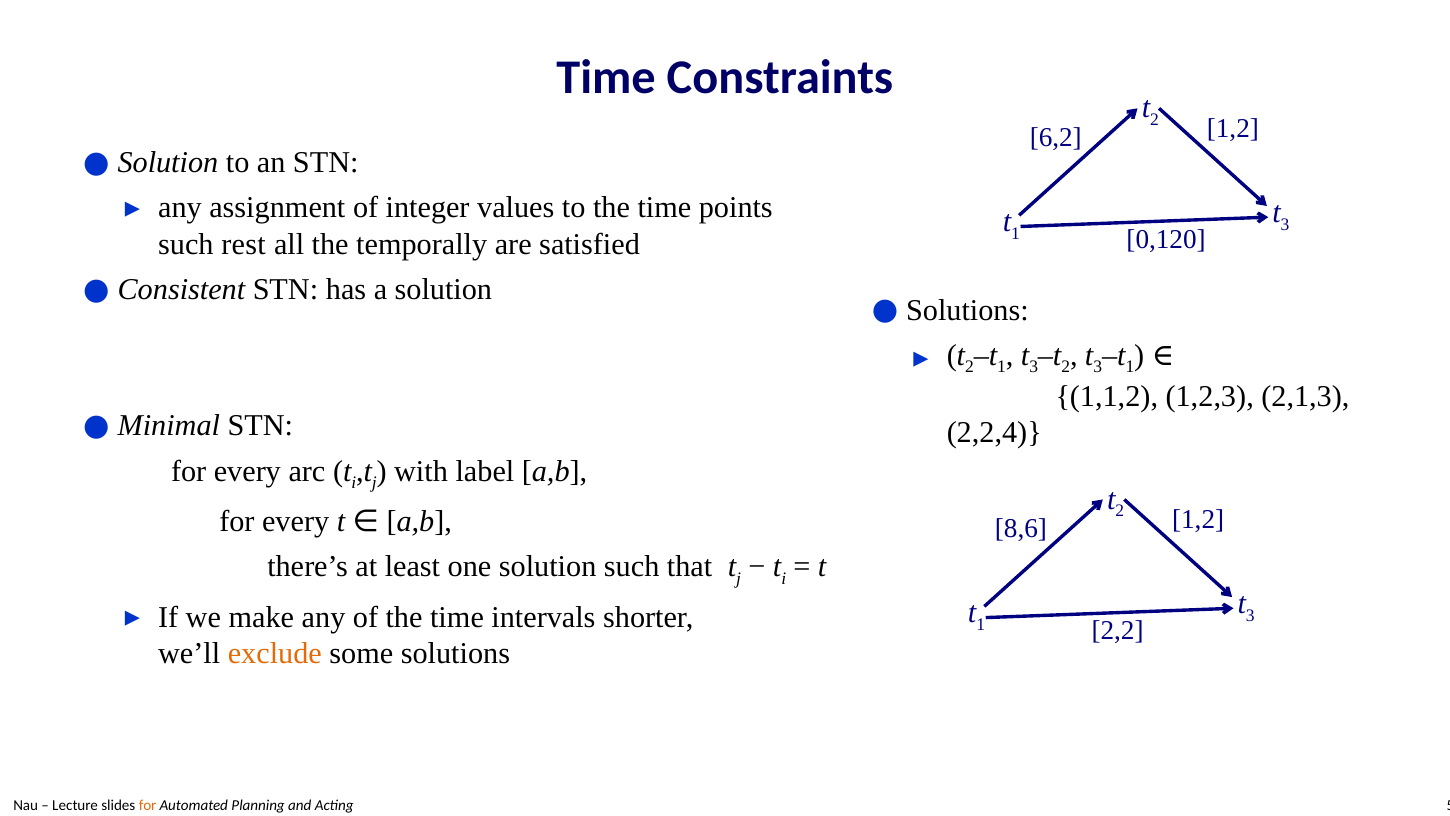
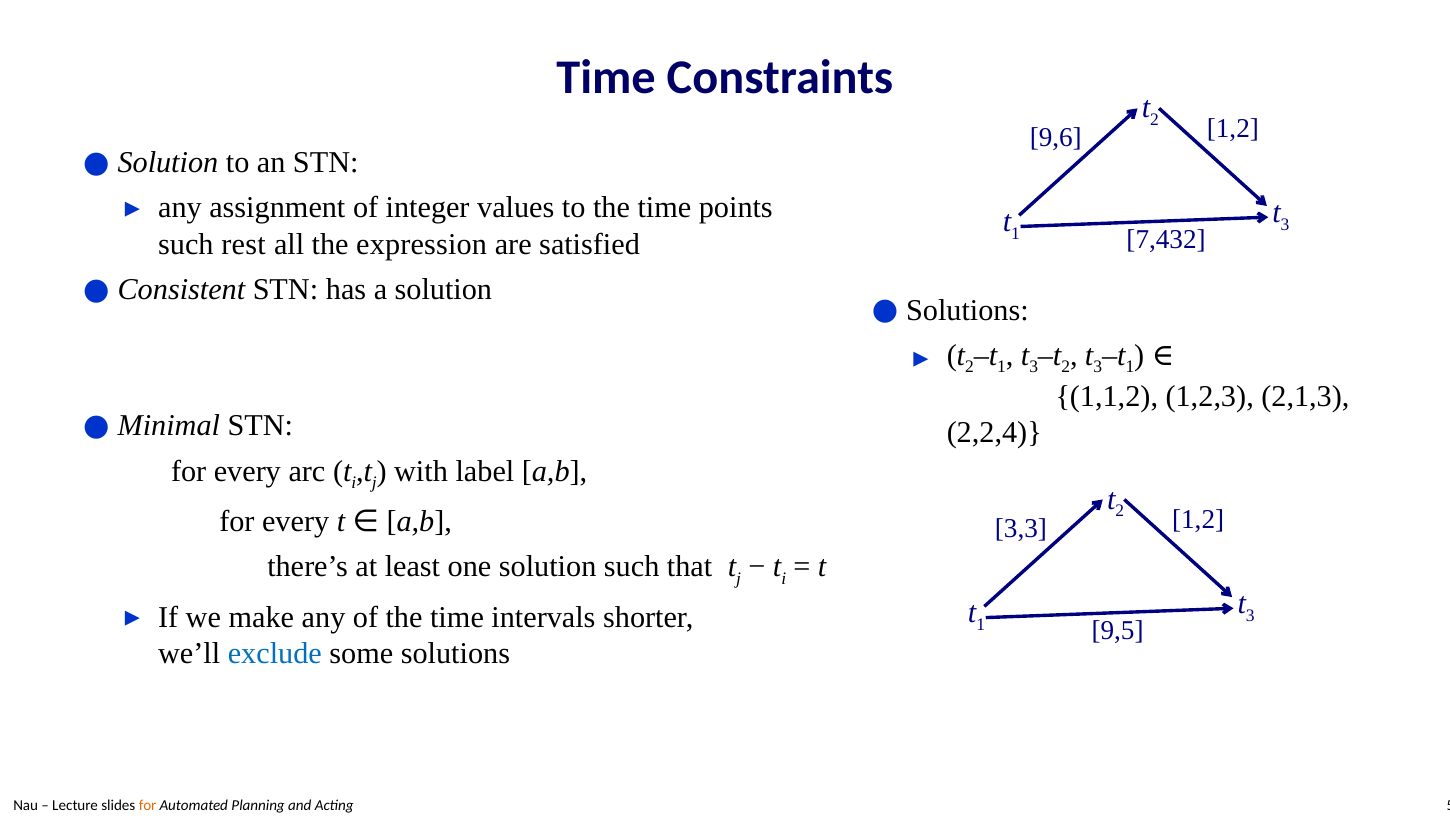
6,2: 6,2 -> 9,6 (1056, 137)
0,120: 0,120 -> 7,432 (1166, 239)
temporally: temporally -> expression (422, 244)
8,6: 8,6 -> 3,3 (1021, 528)
2,2: 2,2 -> 9,5 (1118, 630)
exclude colour: orange -> blue (275, 653)
